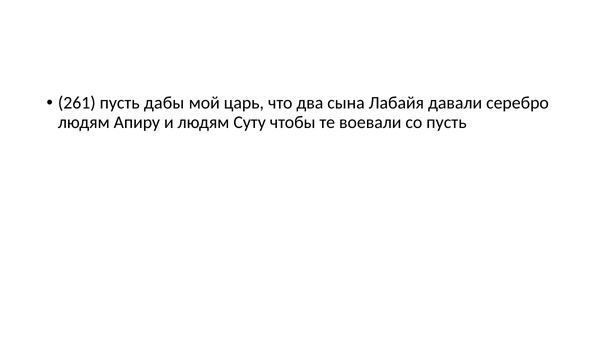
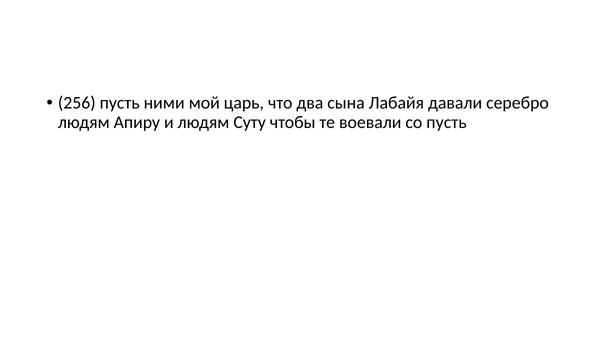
261: 261 -> 256 (77, 103)
дабы: дабы -> ними (164, 103)
